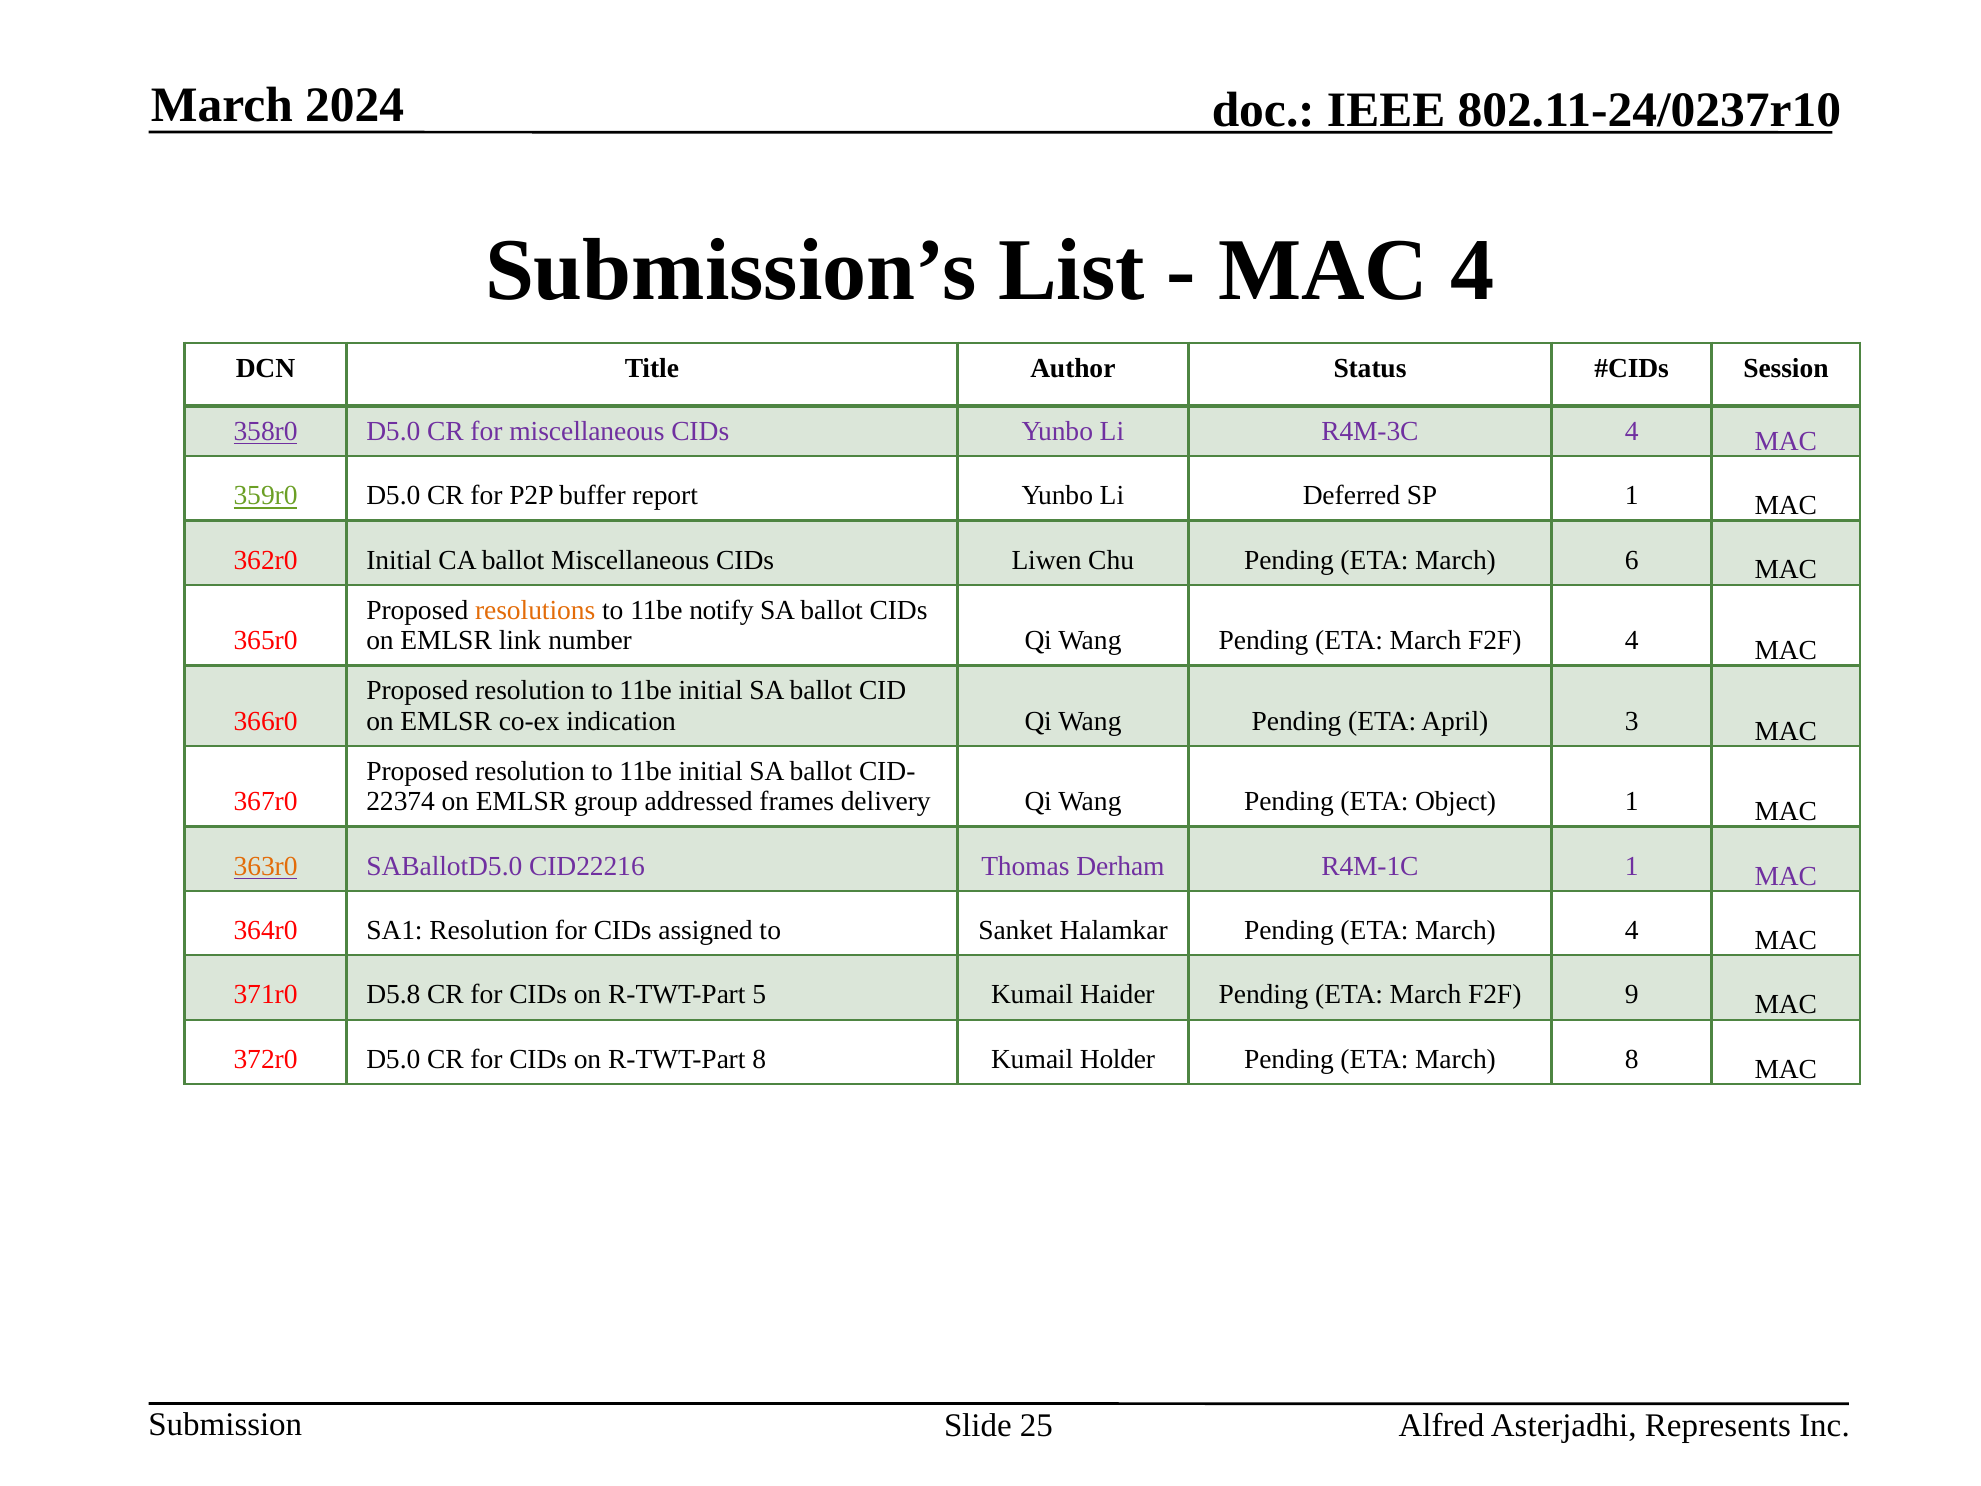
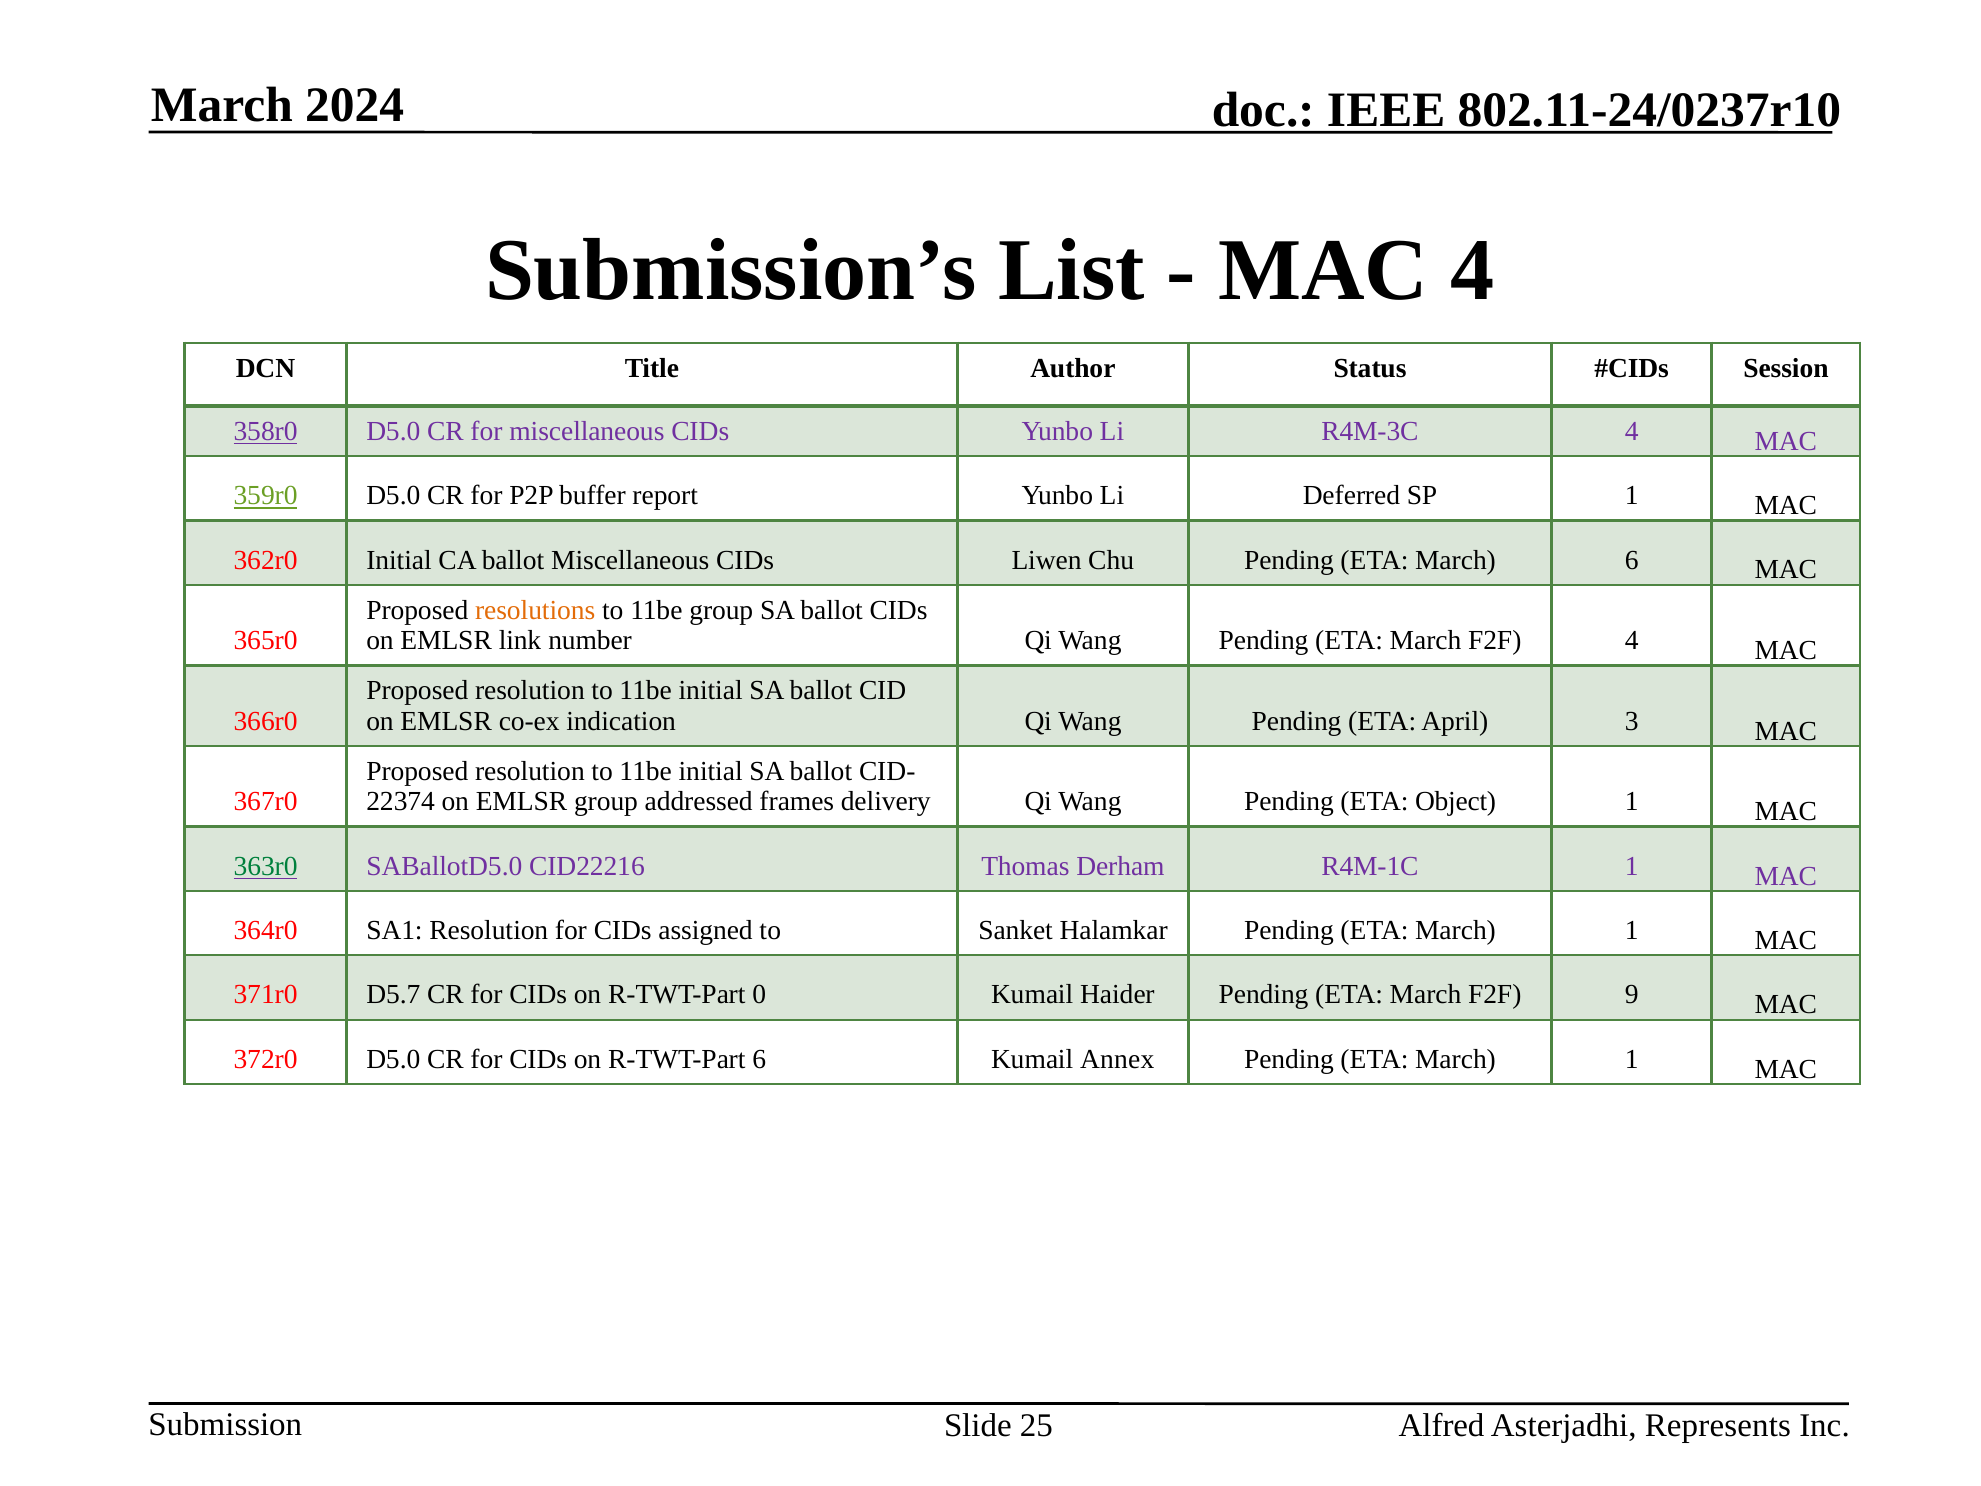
11be notify: notify -> group (721, 610)
363r0 colour: orange -> green (266, 866)
4: 4 -> 1 (1632, 930)
D5.8: D5.8 -> D5.7 (393, 995)
5: 5 -> 0 (759, 995)
R-TWT-Part 8: 8 -> 6 (759, 1059)
Holder: Holder -> Annex (1117, 1059)
8: 8 -> 1 (1632, 1059)
